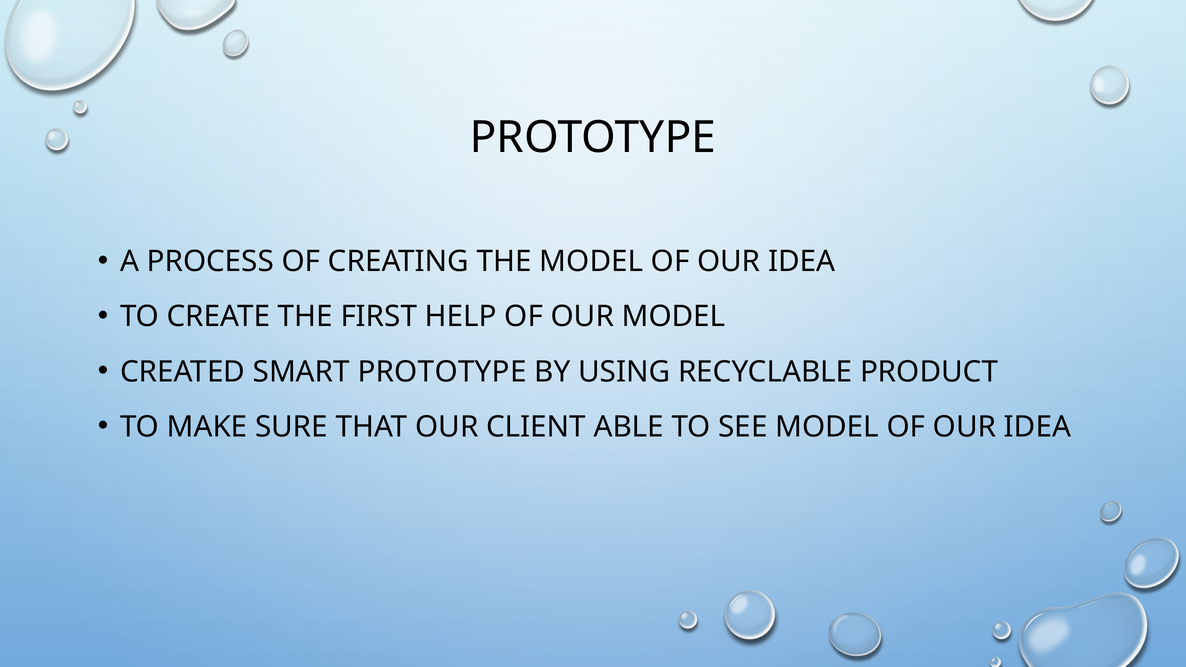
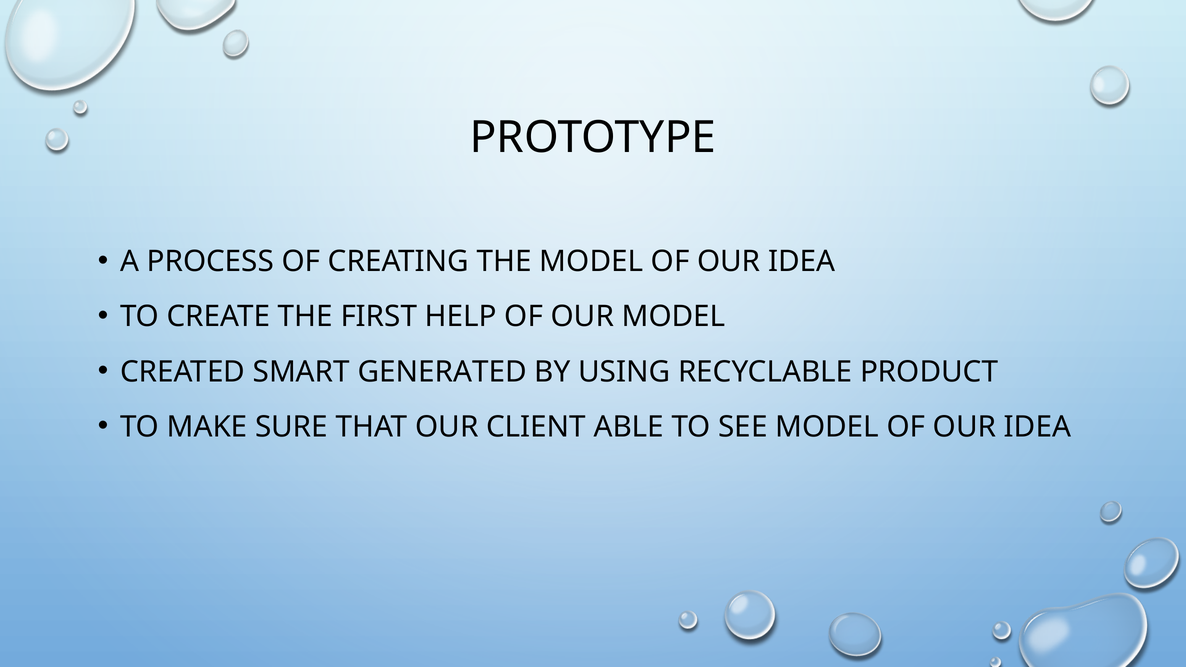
SMART PROTOTYPE: PROTOTYPE -> GENERATED (442, 372)
